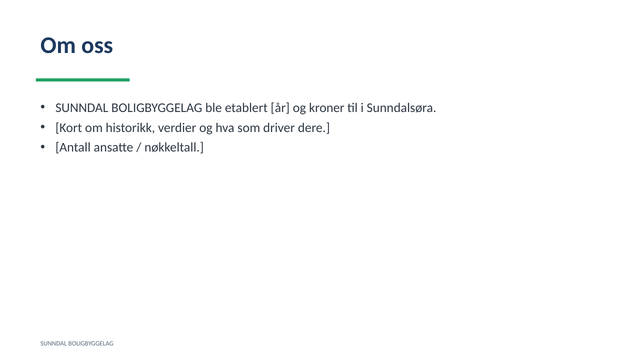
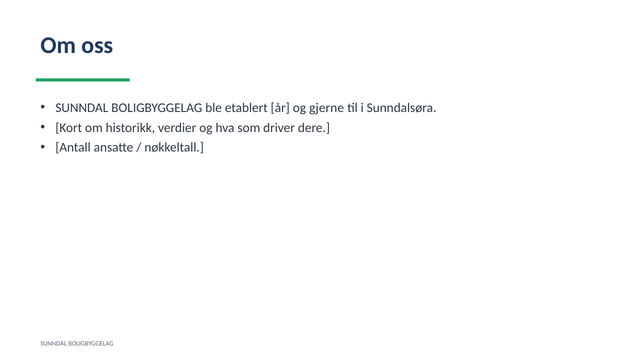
kroner: kroner -> gjerne (327, 108)
